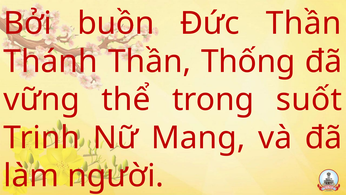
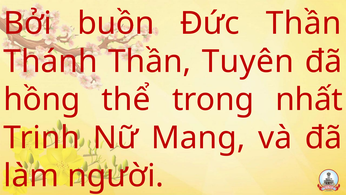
Thống: Thống -> Tuyên (248, 61)
vững: vững -> hồng (42, 100)
suốt: suốt -> nhất (309, 100)
